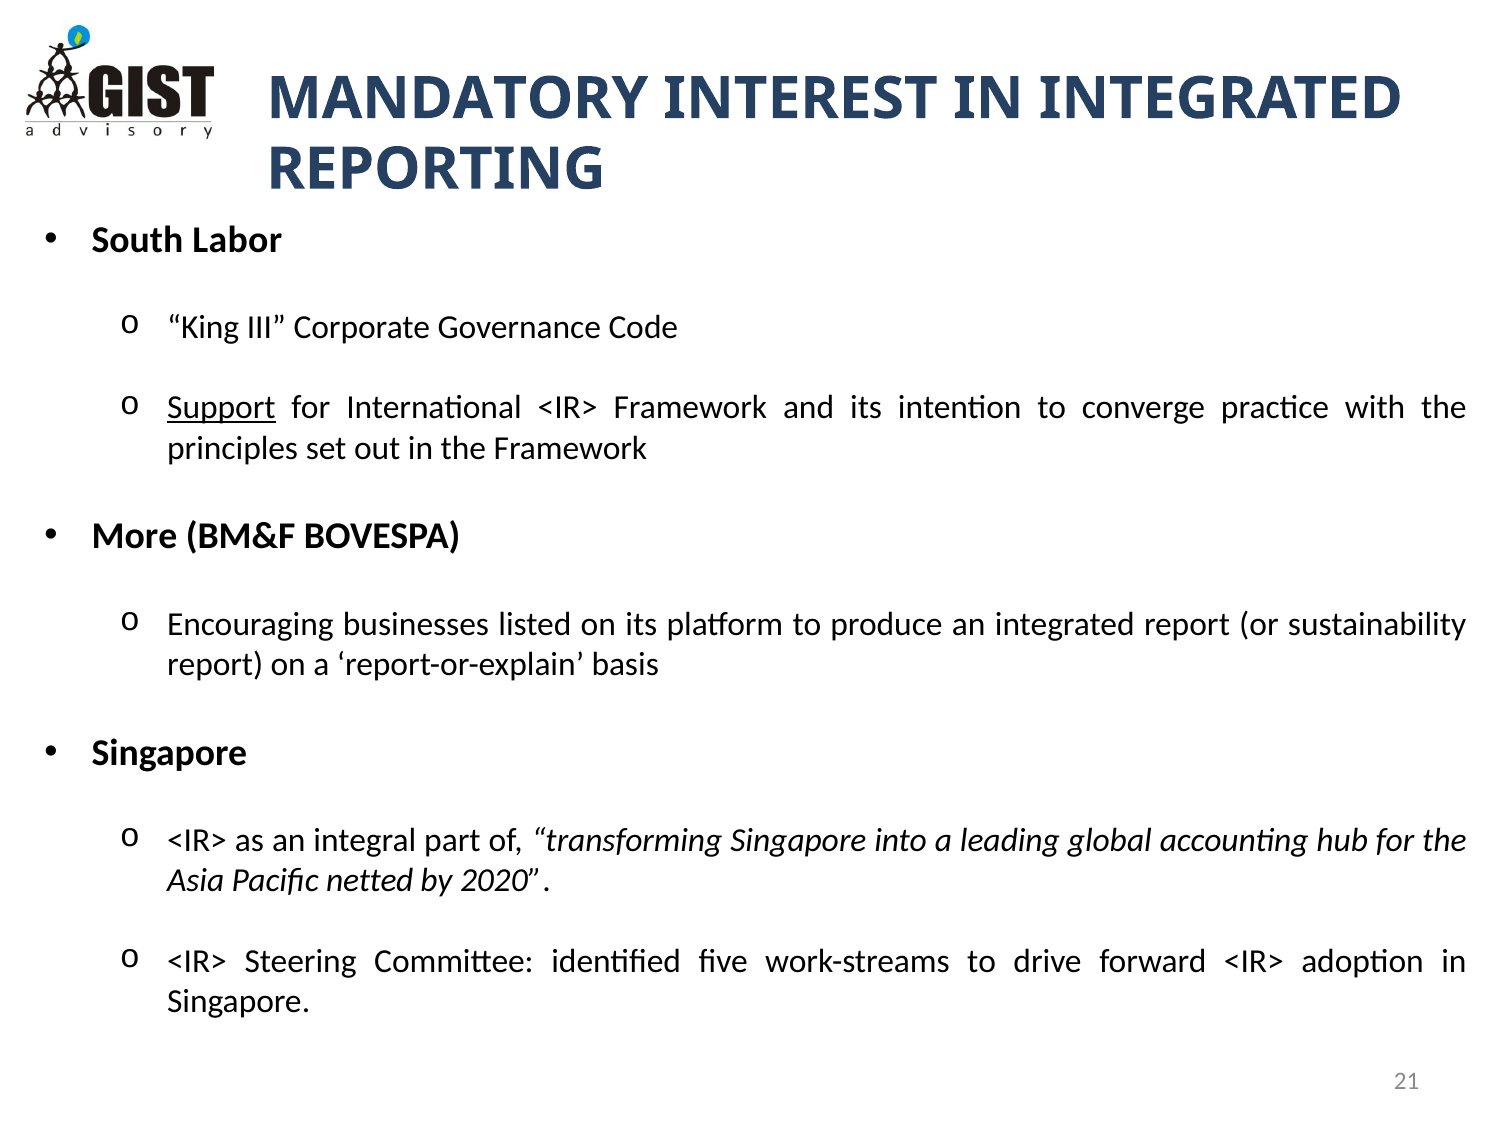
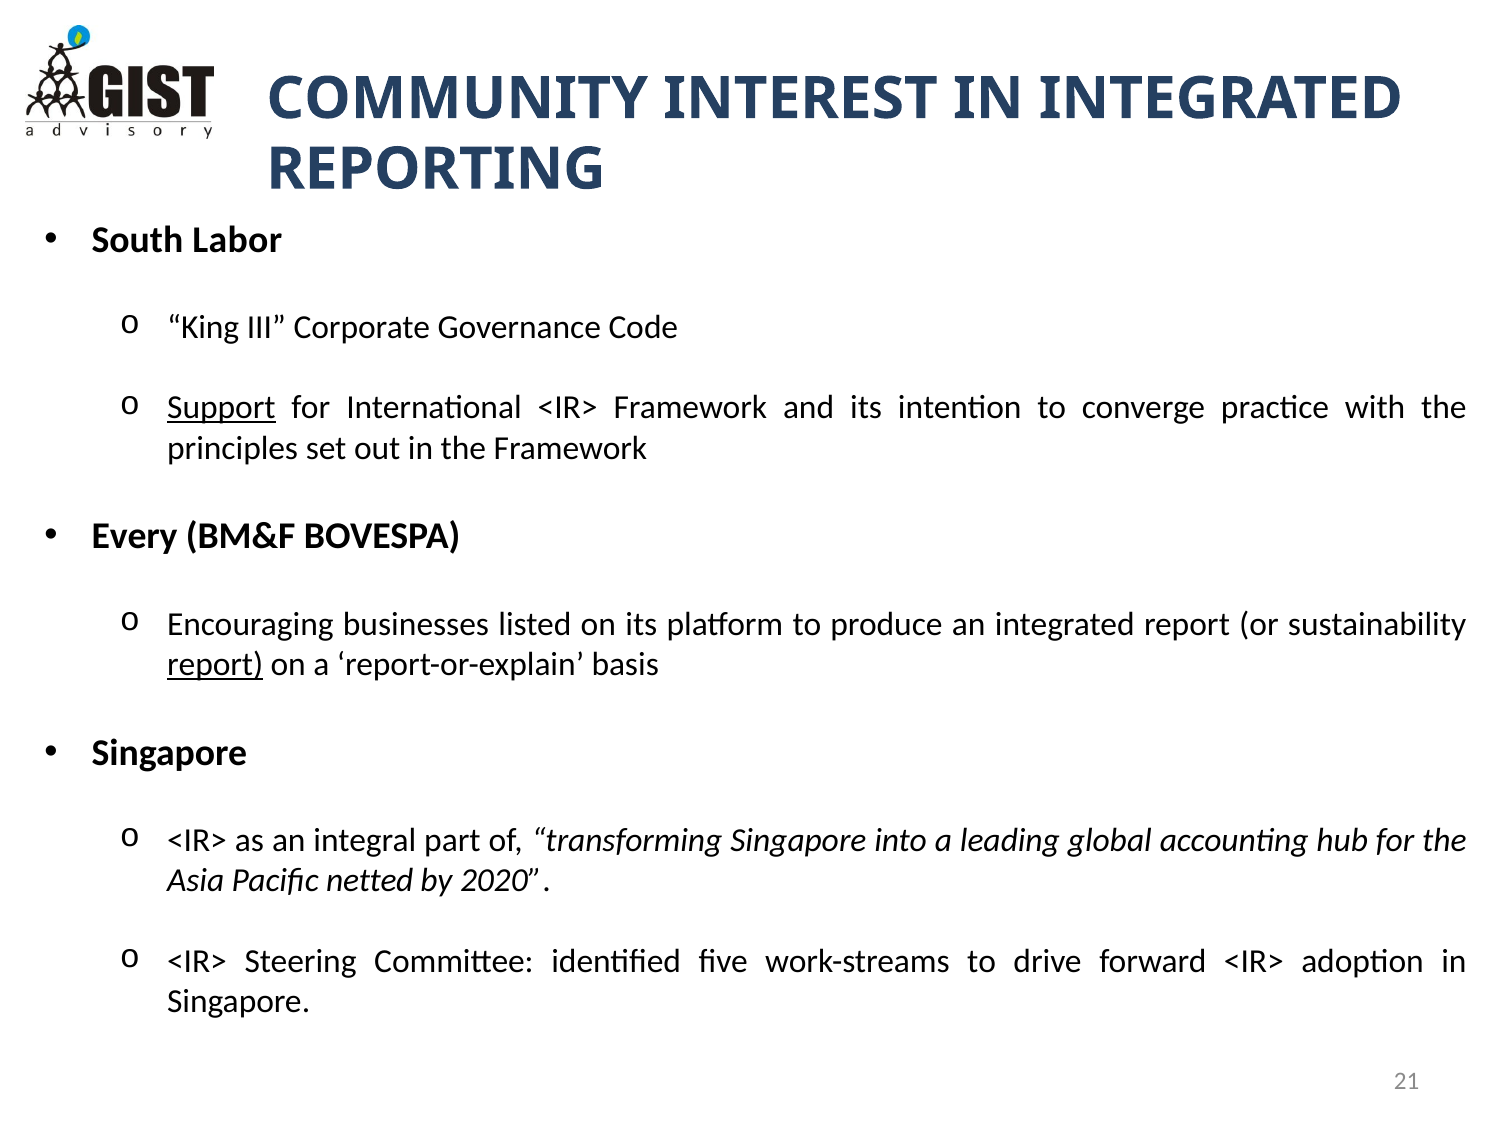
MANDATORY: MANDATORY -> COMMUNITY (457, 99)
More: More -> Every (135, 537)
report underline: none -> present (215, 665)
